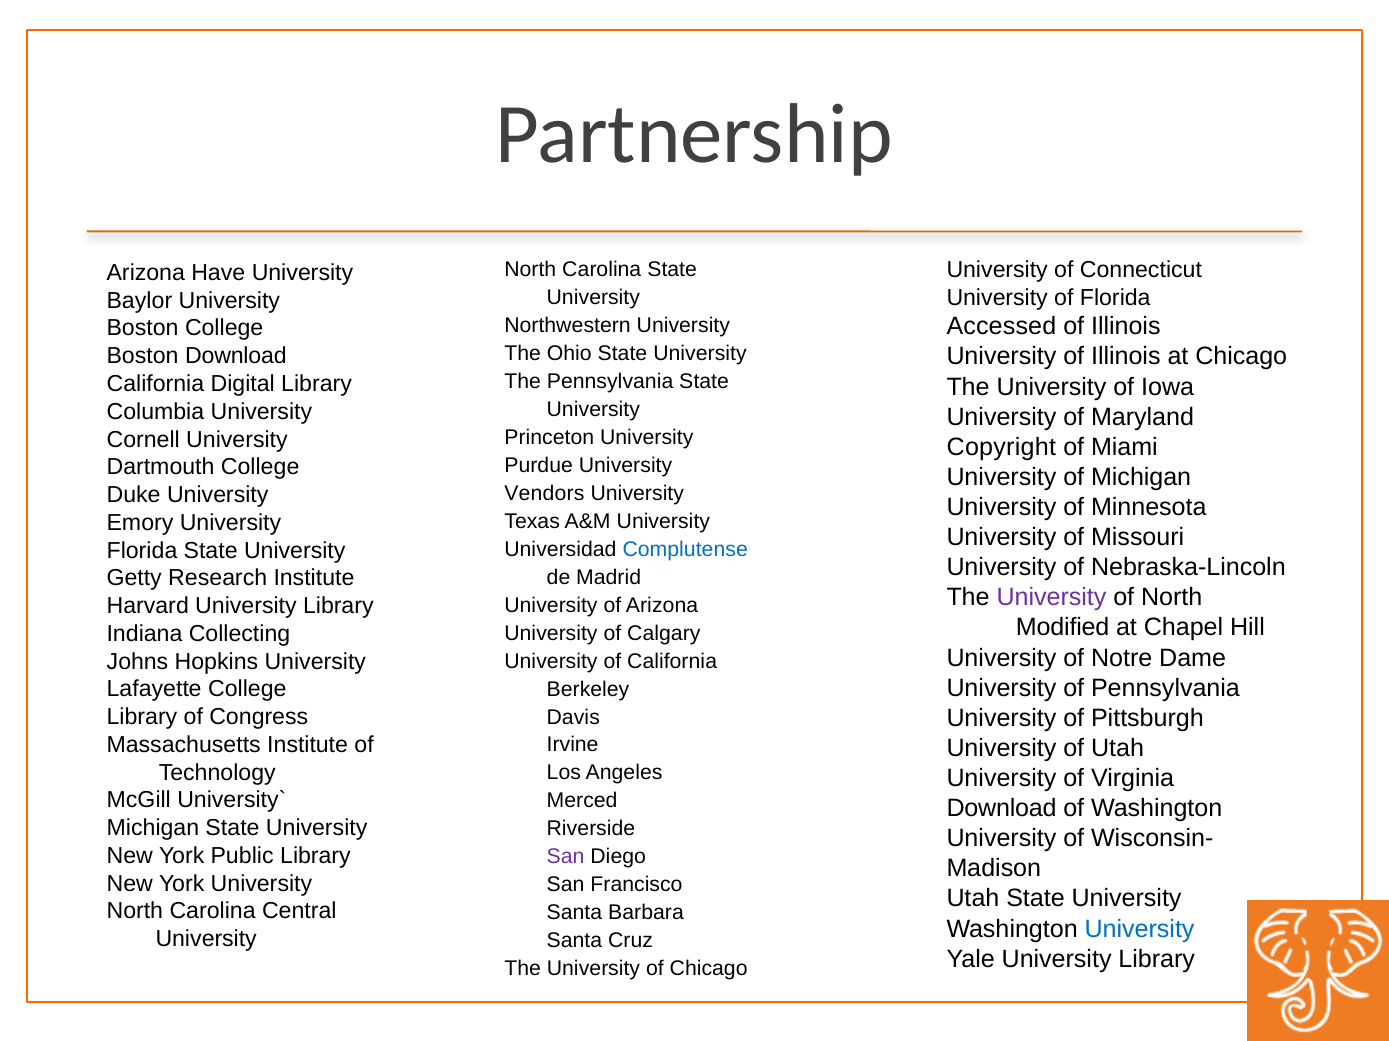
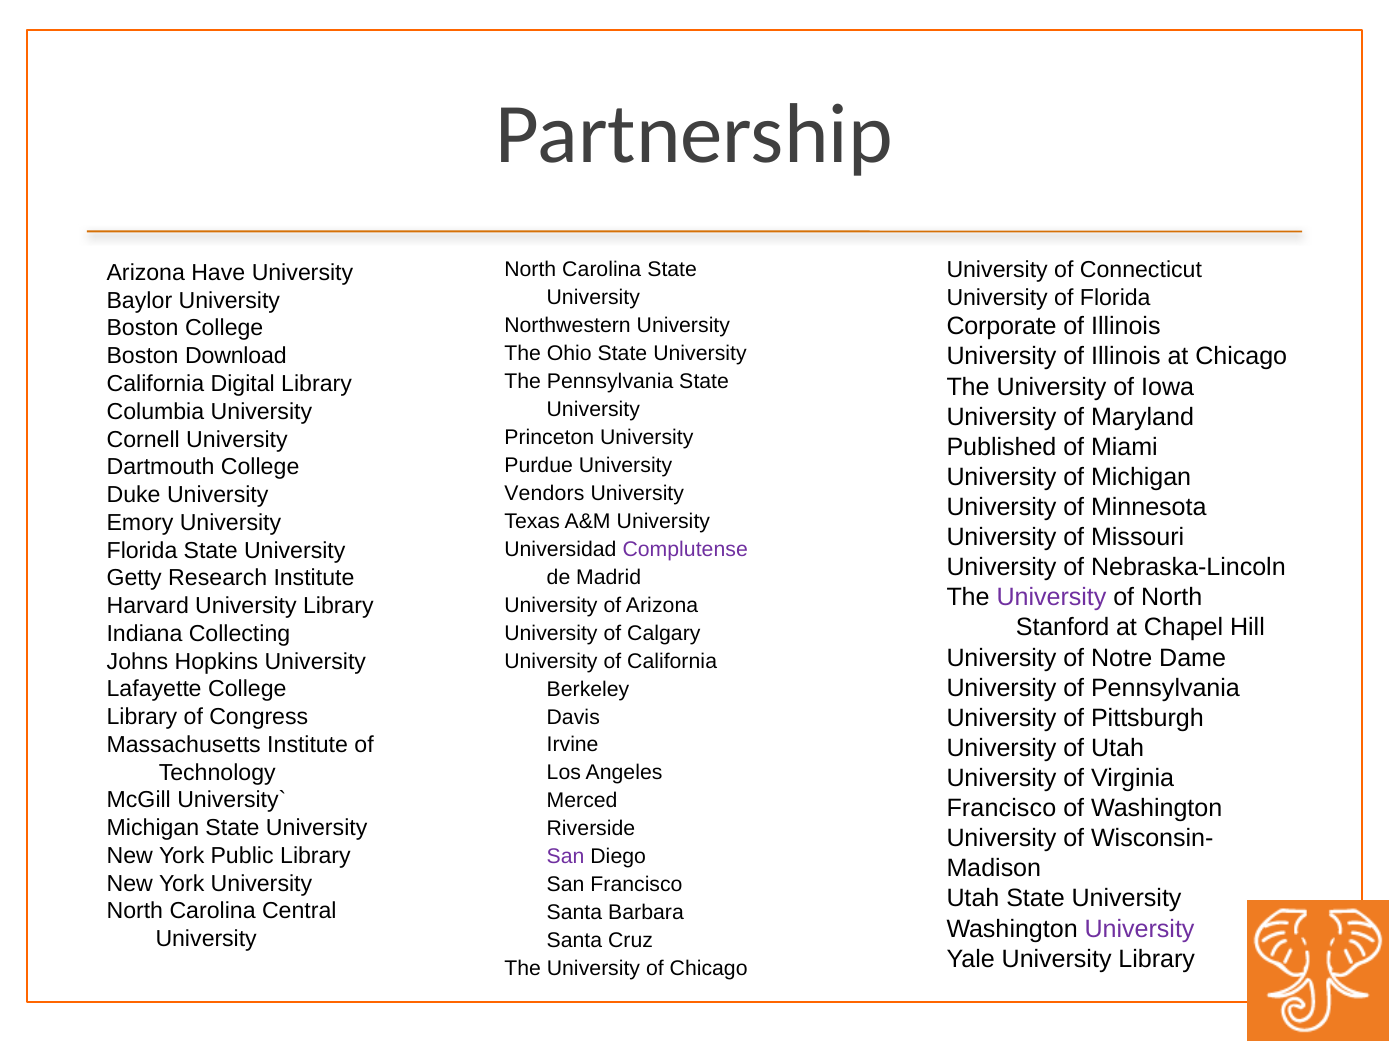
Accessed: Accessed -> Corporate (1002, 327)
Copyright: Copyright -> Published (1001, 447)
Complutense colour: blue -> purple (685, 550)
Modified: Modified -> Stanford (1063, 628)
Download: Download -> Francisco (1001, 809)
University colour: blue -> purple (1140, 929)
